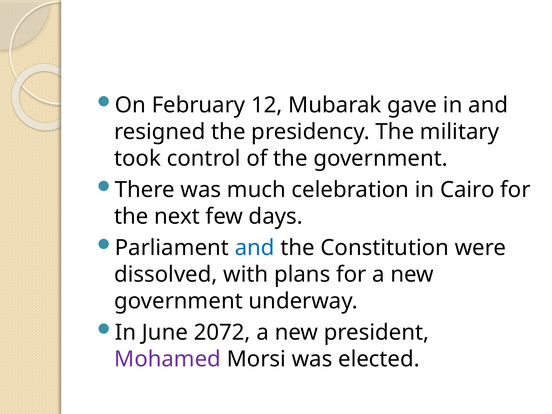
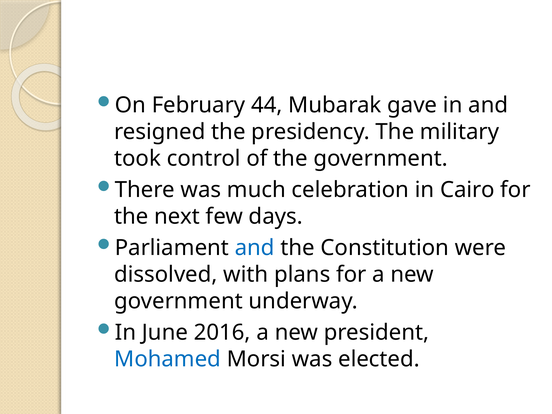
12: 12 -> 44 (267, 105)
2072: 2072 -> 2016 (222, 332)
Mohamed colour: purple -> blue (168, 359)
